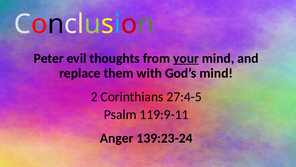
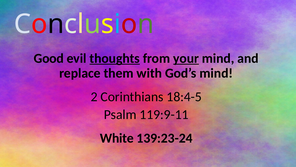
Peter: Peter -> Good (49, 58)
thoughts underline: none -> present (115, 58)
27:4-5: 27:4-5 -> 18:4-5 (184, 96)
Anger: Anger -> White (117, 138)
